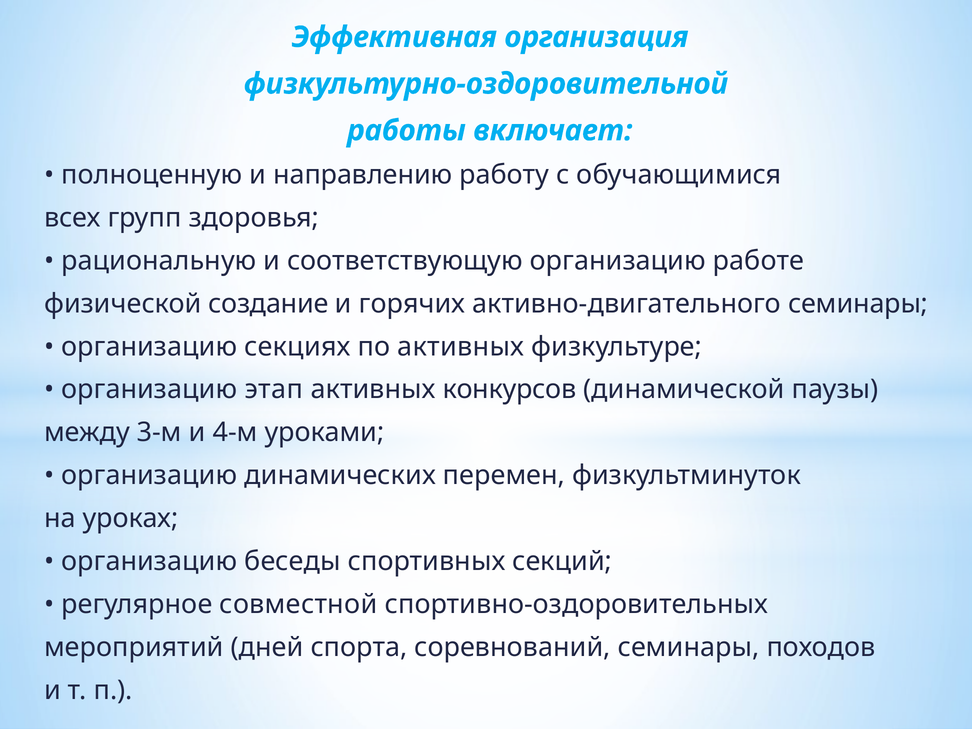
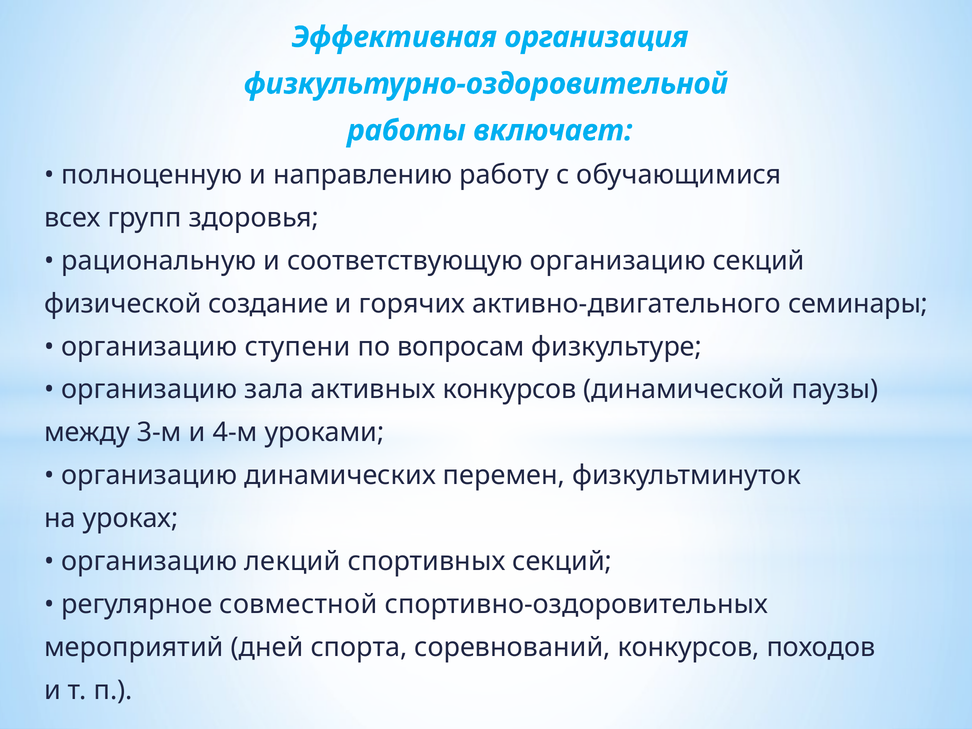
организацию работе: работе -> секций (759, 261)
секциях: секциях -> ступени (297, 347)
по активных: активных -> вопросам (461, 347)
этап: этап -> зала (274, 390)
беседы: беседы -> лекций (292, 561)
соревнований семинары: семинары -> конкурсов (689, 647)
